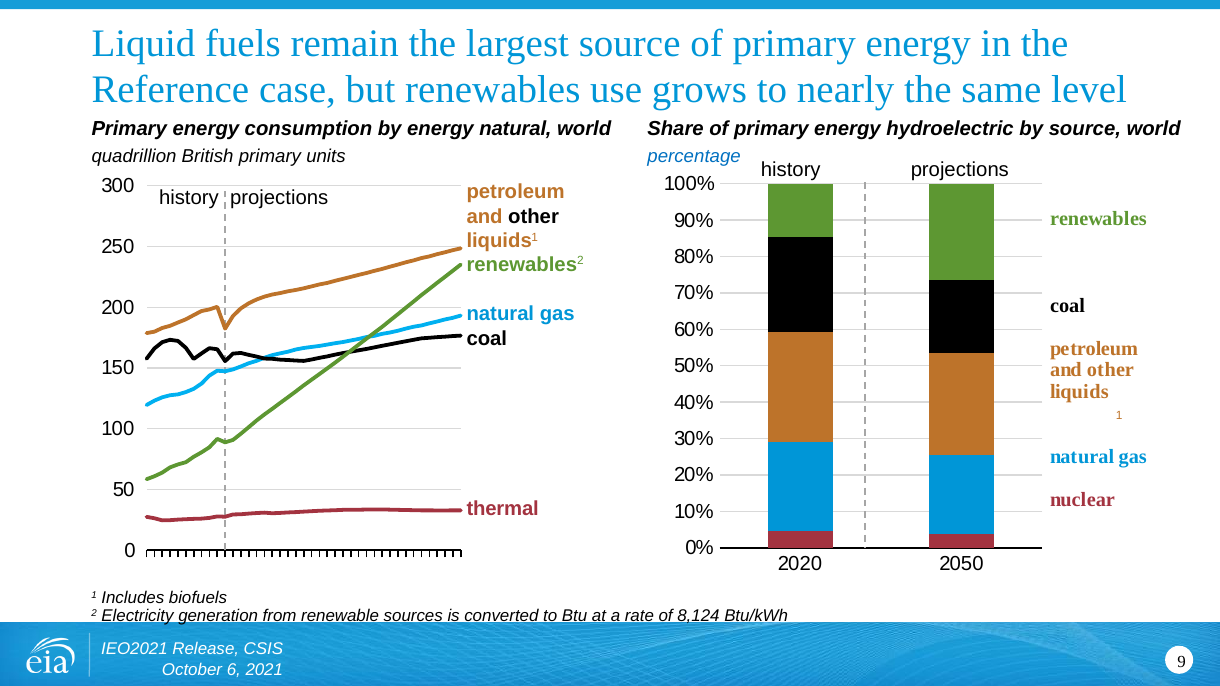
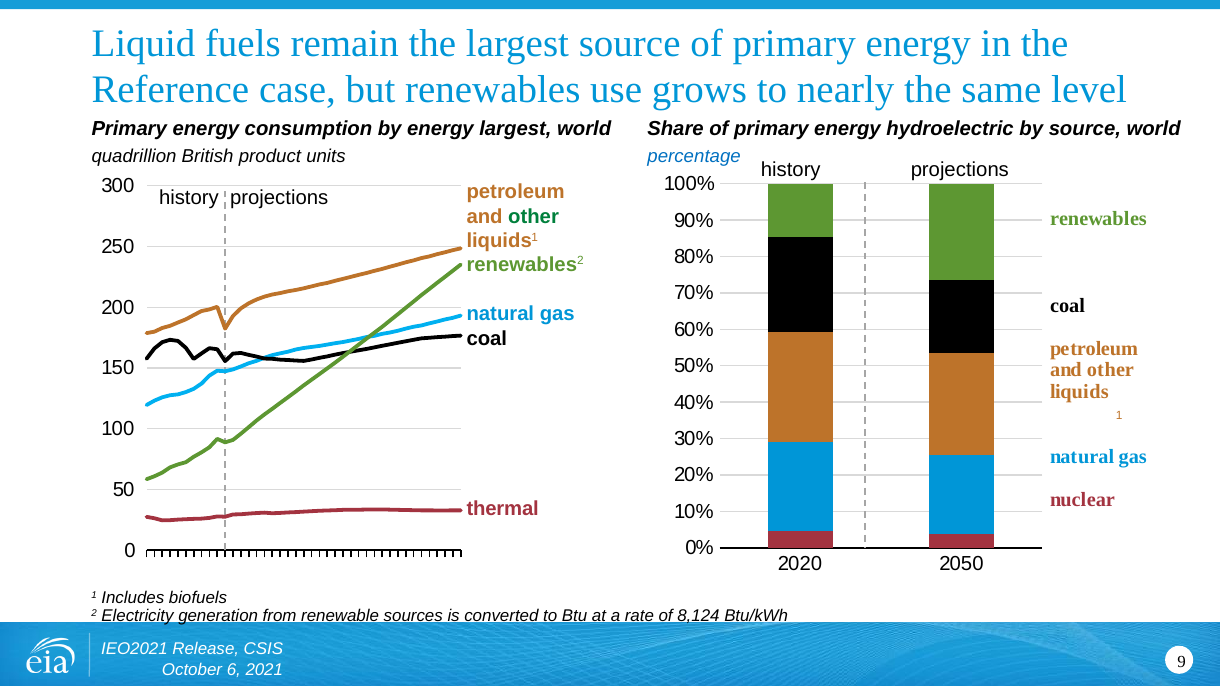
energy natural: natural -> largest (515, 129)
British primary: primary -> product (270, 156)
other colour: black -> green (534, 216)
